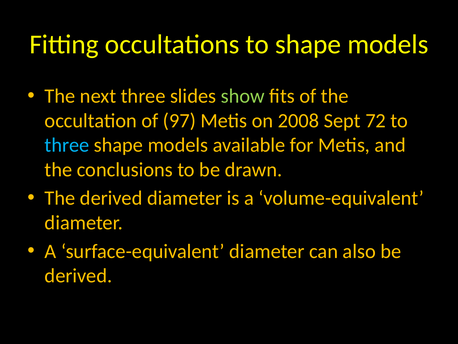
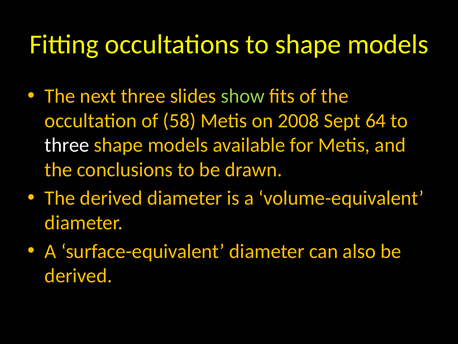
97: 97 -> 58 (179, 121)
72: 72 -> 64 (376, 121)
three colour: light blue -> white (67, 145)
